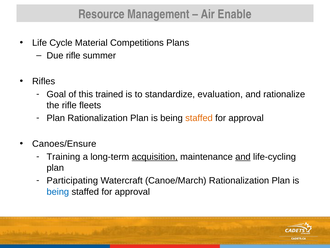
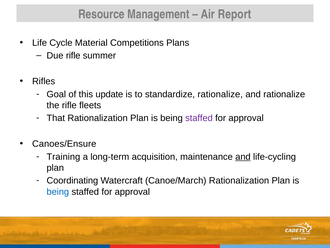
Enable: Enable -> Report (235, 14)
trained: trained -> update (109, 94)
standardize evaluation: evaluation -> rationalize (220, 94)
Plan: Plan -> That (56, 118)
staffed colour: orange -> purple (199, 118)
acquisition underline: present -> none (155, 156)
Participating: Participating -> Coordinating (72, 180)
